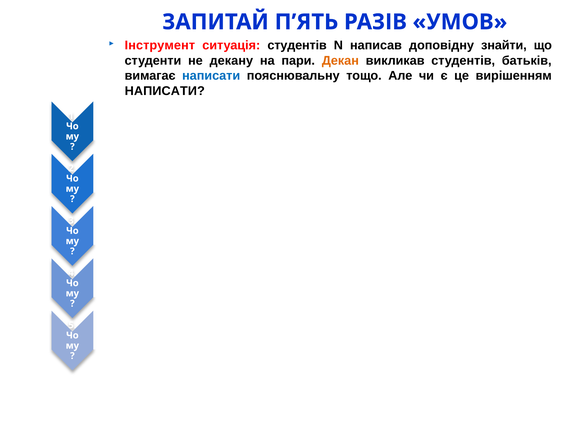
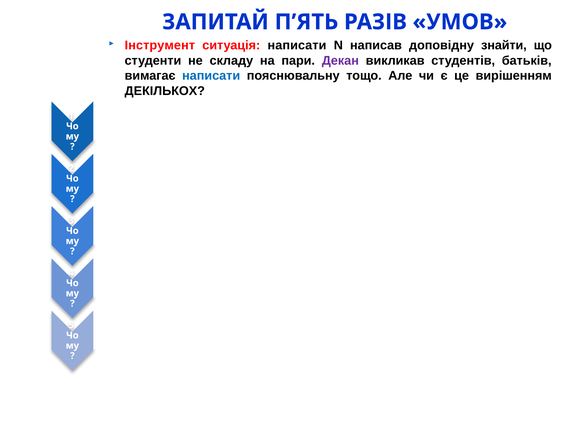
ситуація студентів: студентів -> написати (297, 45)
декану: декану -> складу (231, 61)
Декан colour: orange -> purple (340, 61)
НАПИСАТИ: НАПИСАТИ -> ДЕКІЛЬКОХ (165, 91)
